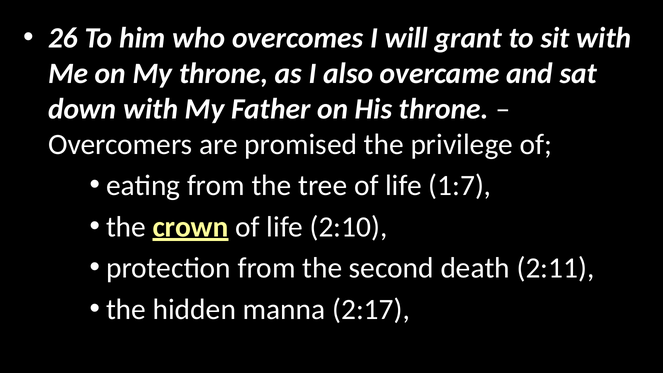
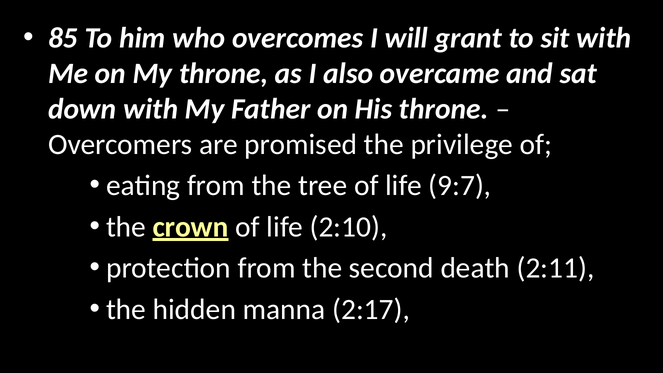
26: 26 -> 85 (63, 38)
1:7: 1:7 -> 9:7 (460, 186)
